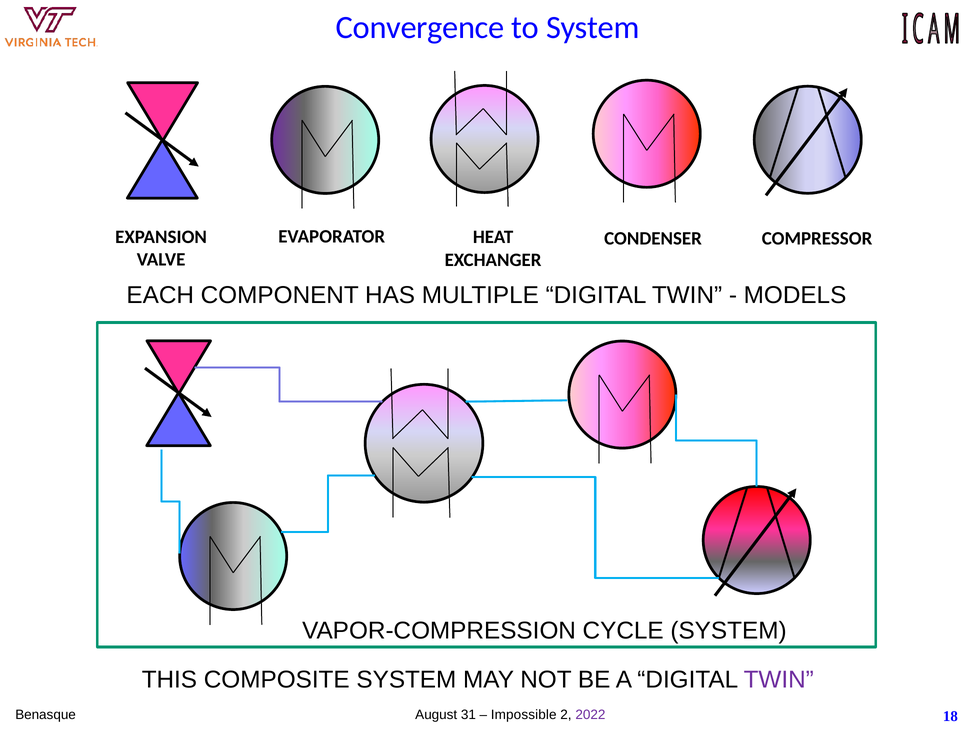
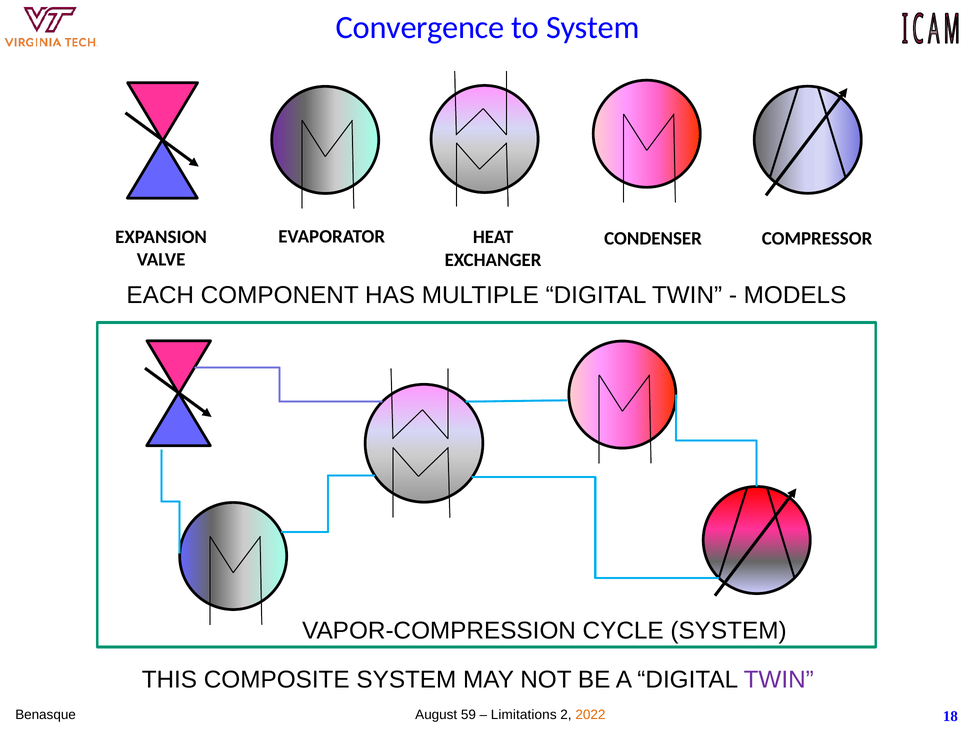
31: 31 -> 59 (468, 714)
Impossible: Impossible -> Limitations (524, 714)
2022 colour: purple -> orange (590, 714)
